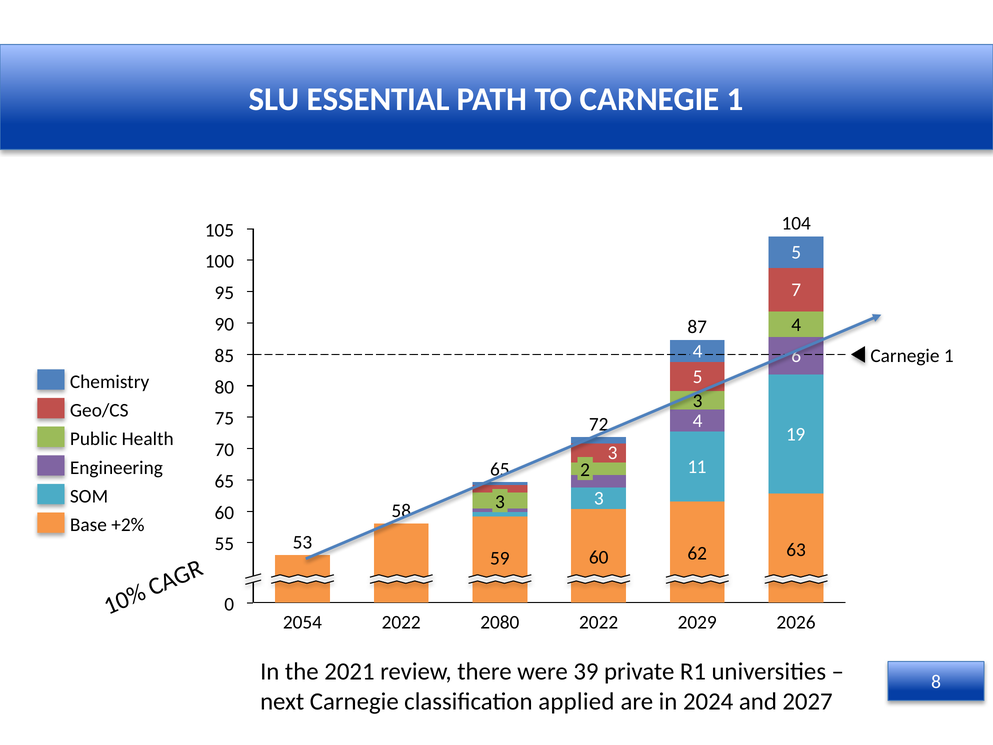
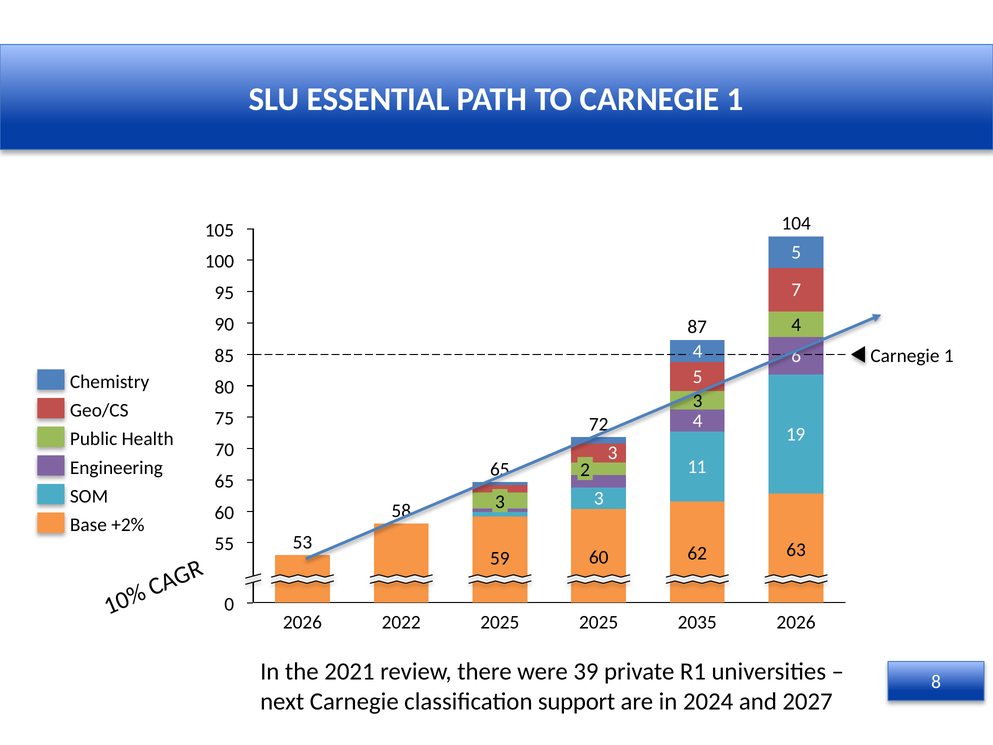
2054: 2054 -> 2026 (302, 622)
2080: 2080 -> 2025 (500, 622)
2022: 2022 -> 2025 (599, 622)
2029: 2029 -> 2035 (697, 622)
applied: applied -> support (577, 701)
